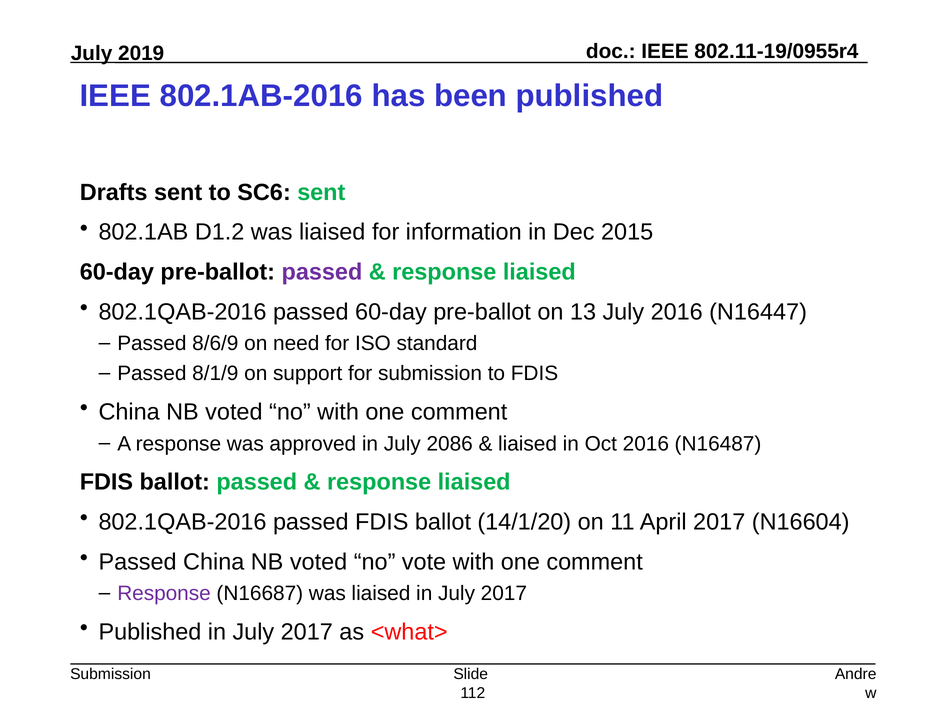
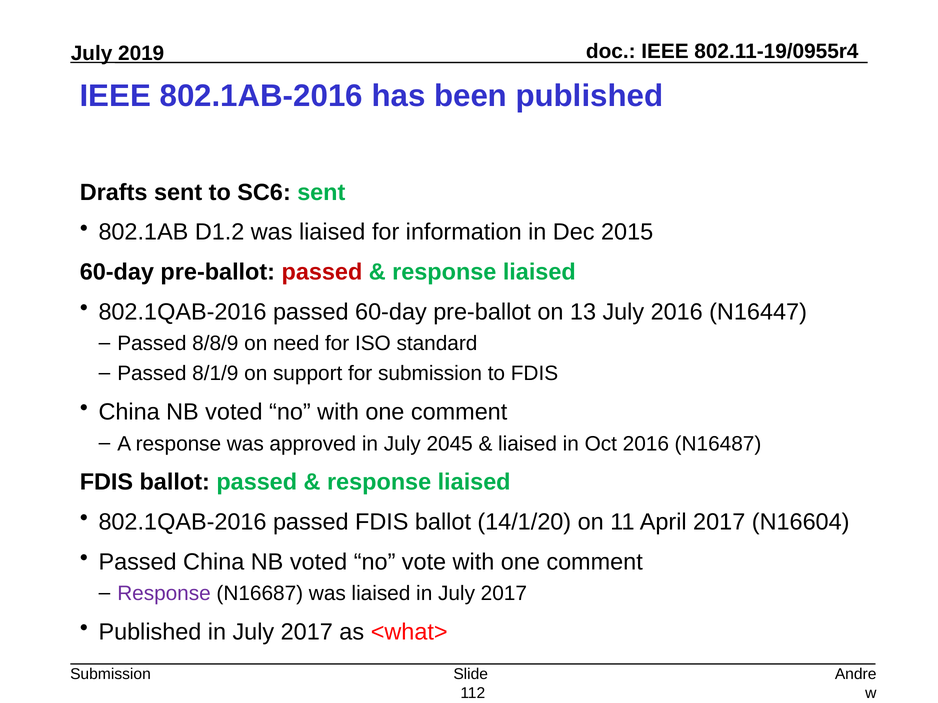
passed colour: purple -> red (322, 272)
8/6/9: 8/6/9 -> 8/8/9 (215, 344)
2086: 2086 -> 2045 (450, 444)
